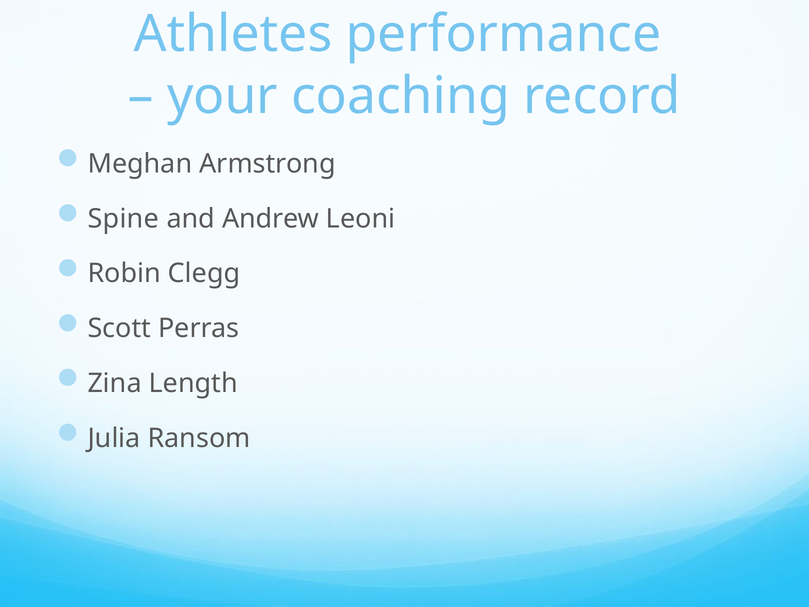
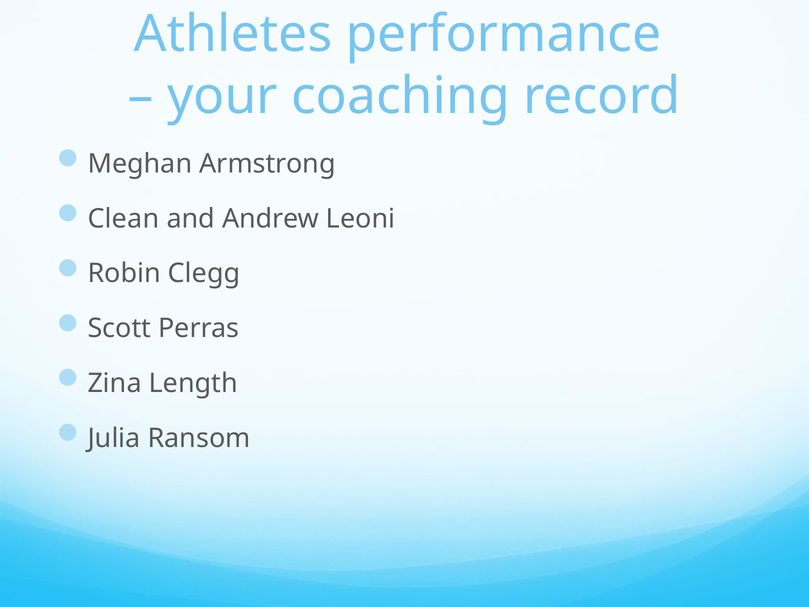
Spine: Spine -> Clean (124, 219)
